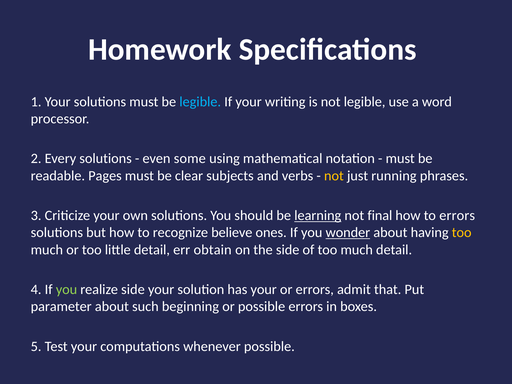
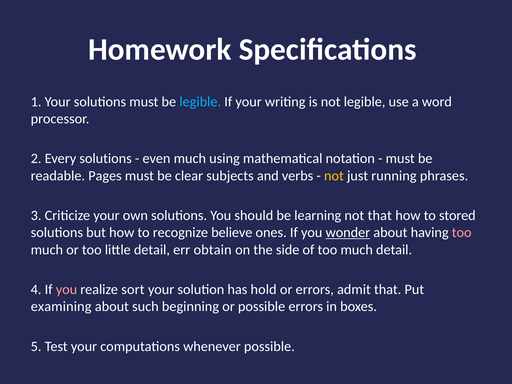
even some: some -> much (190, 159)
learning underline: present -> none (318, 216)
not final: final -> that (380, 216)
to errors: errors -> stored (457, 216)
too colour: yellow -> pink (462, 233)
you colour: light green -> pink (67, 289)
realize side: side -> sort (133, 289)
has your: your -> hold (264, 289)
parameter: parameter -> examining (61, 307)
